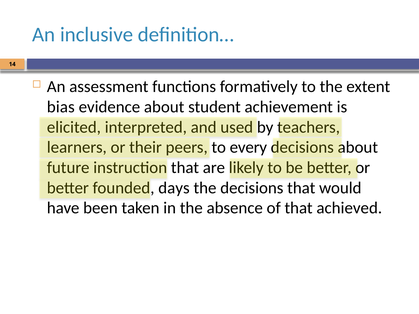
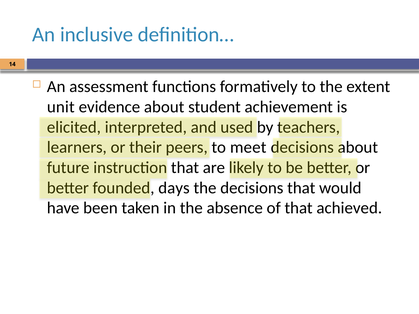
bias: bias -> unit (61, 107)
every: every -> meet (248, 147)
